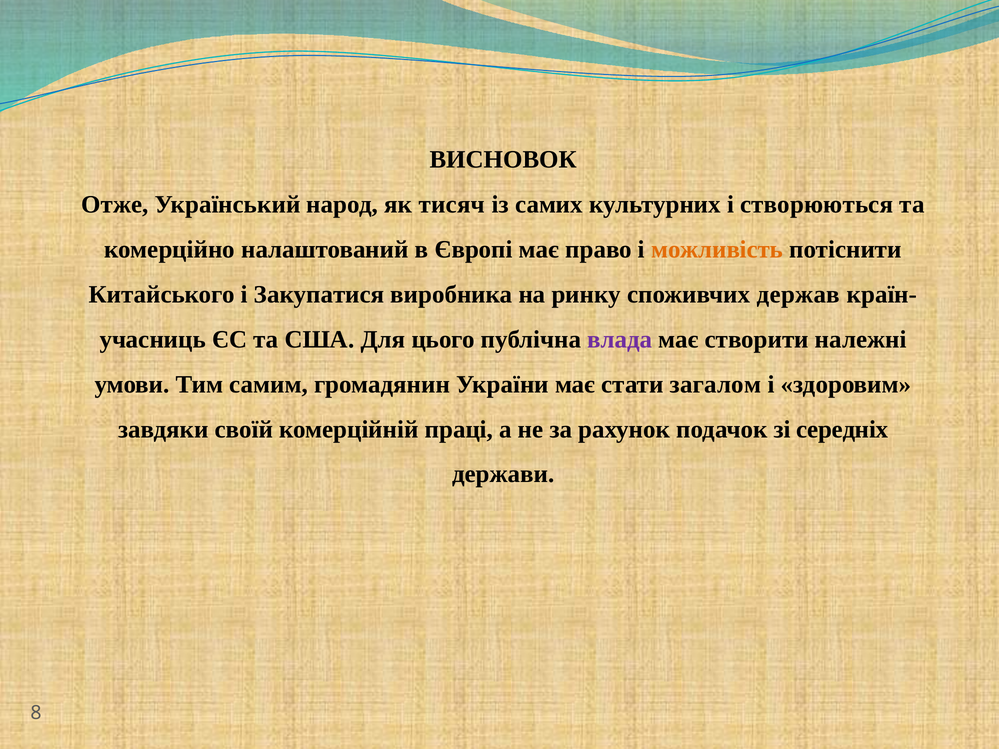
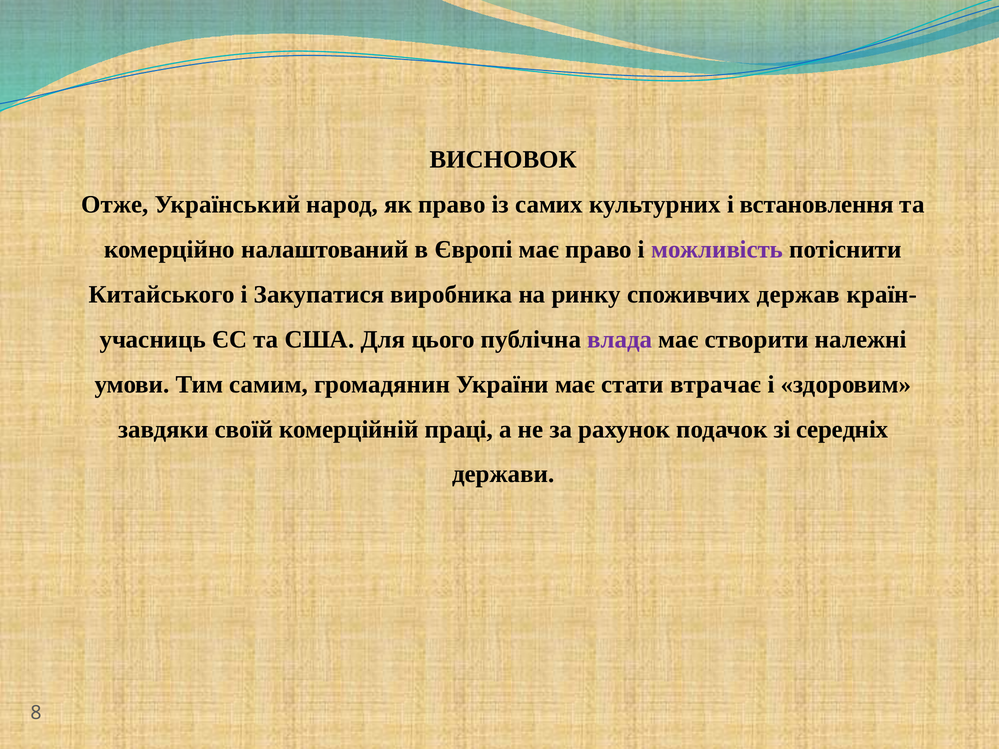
як тисяч: тисяч -> право (452, 205)
створюються: створюються -> встановлення (817, 205)
можливість colour: orange -> purple (717, 250)
загалом: загалом -> втрачає (716, 384)
